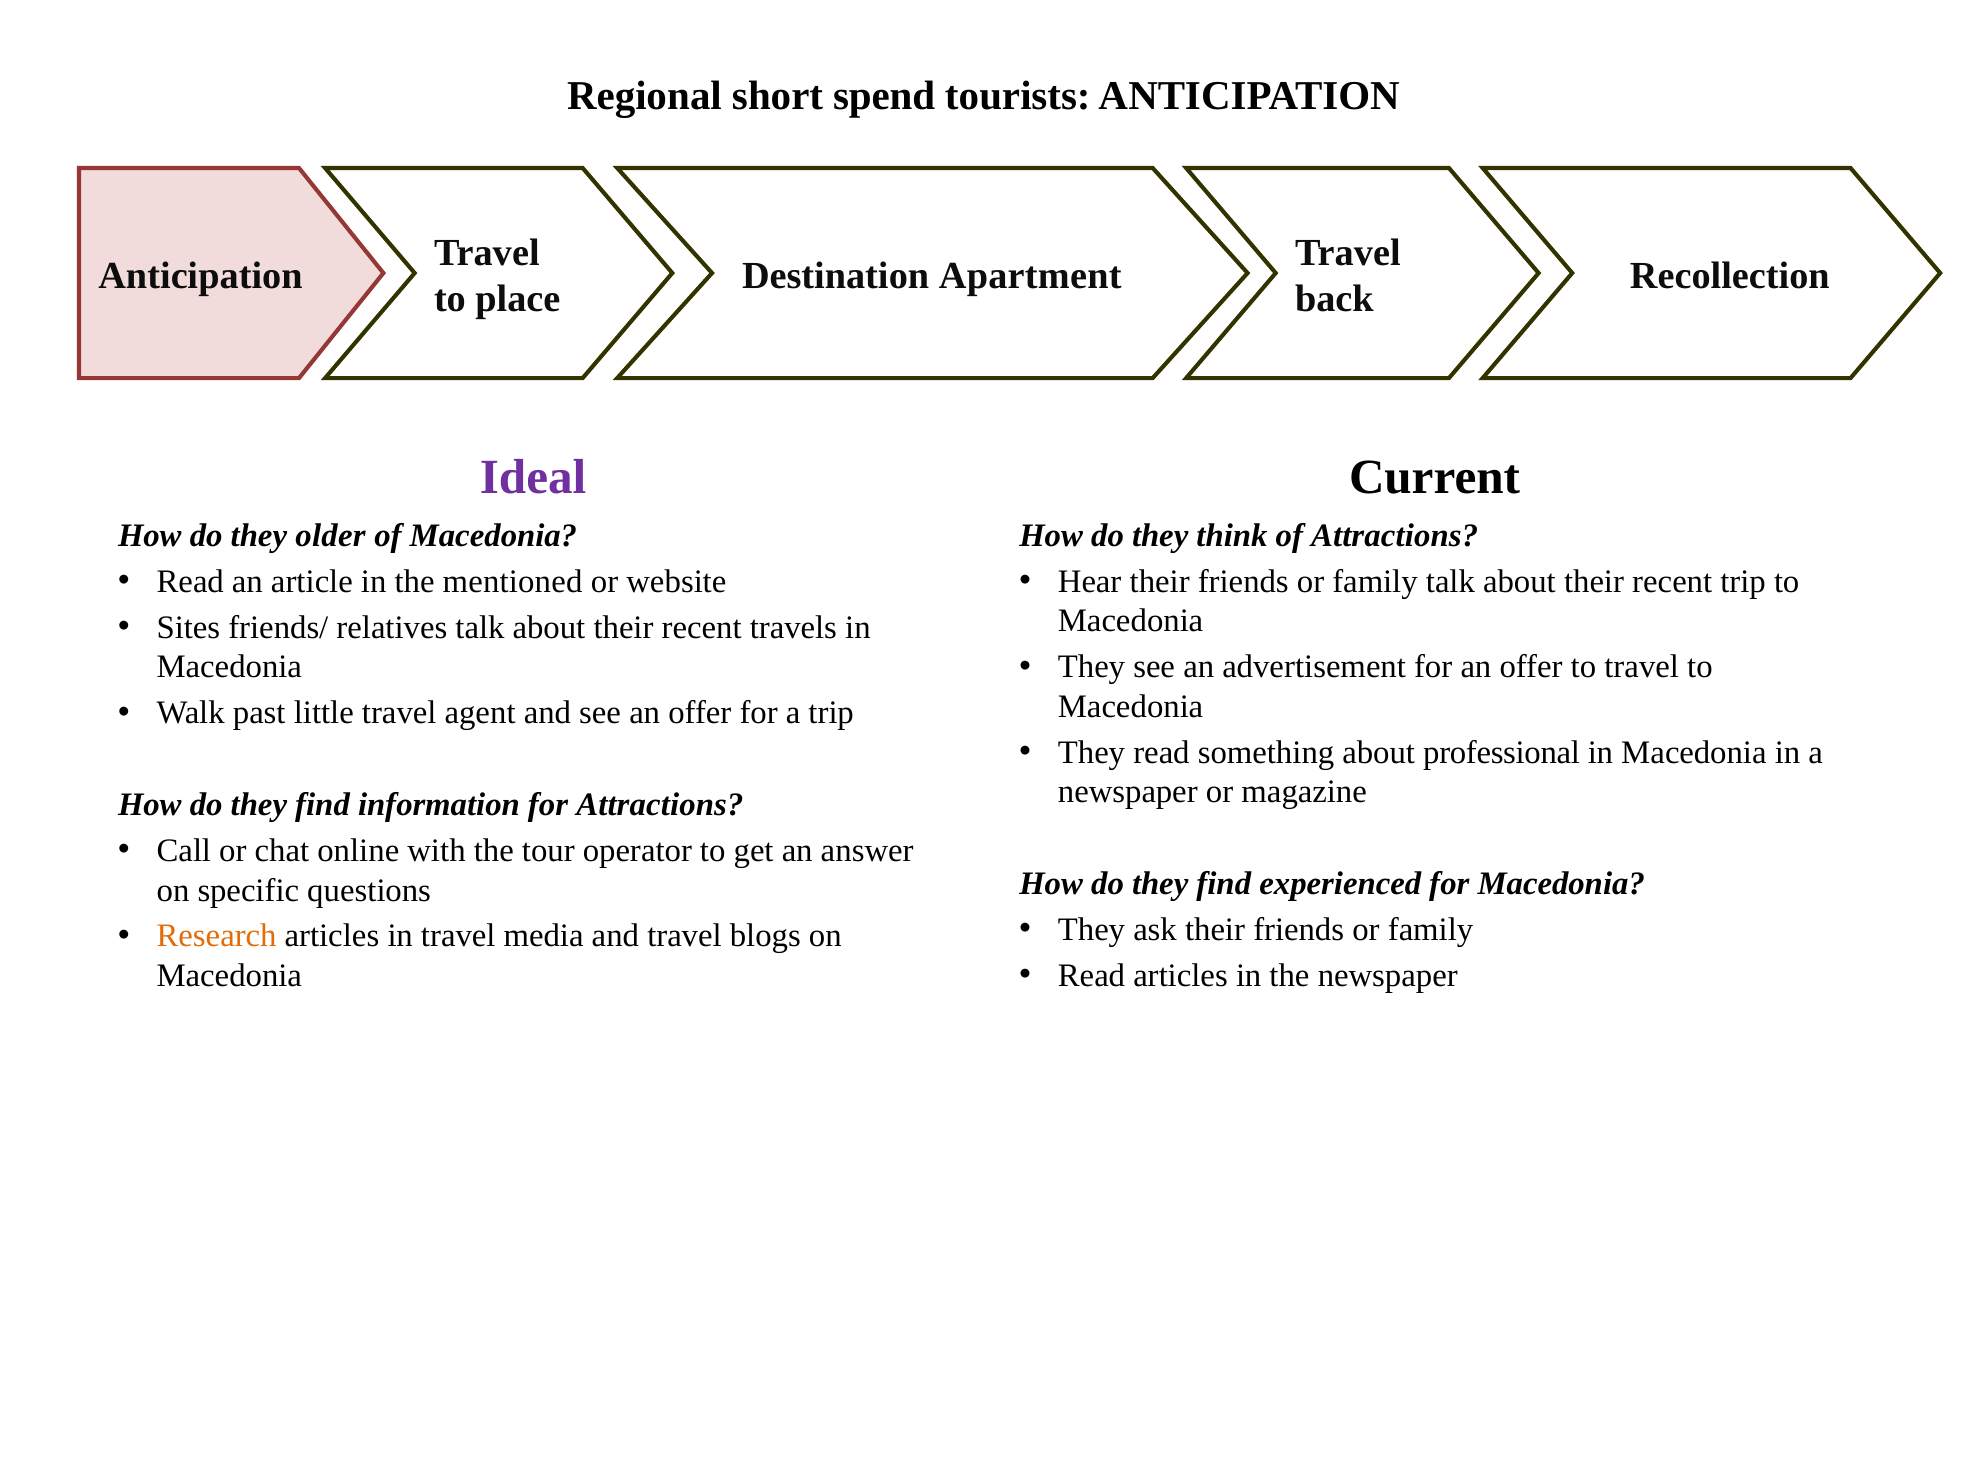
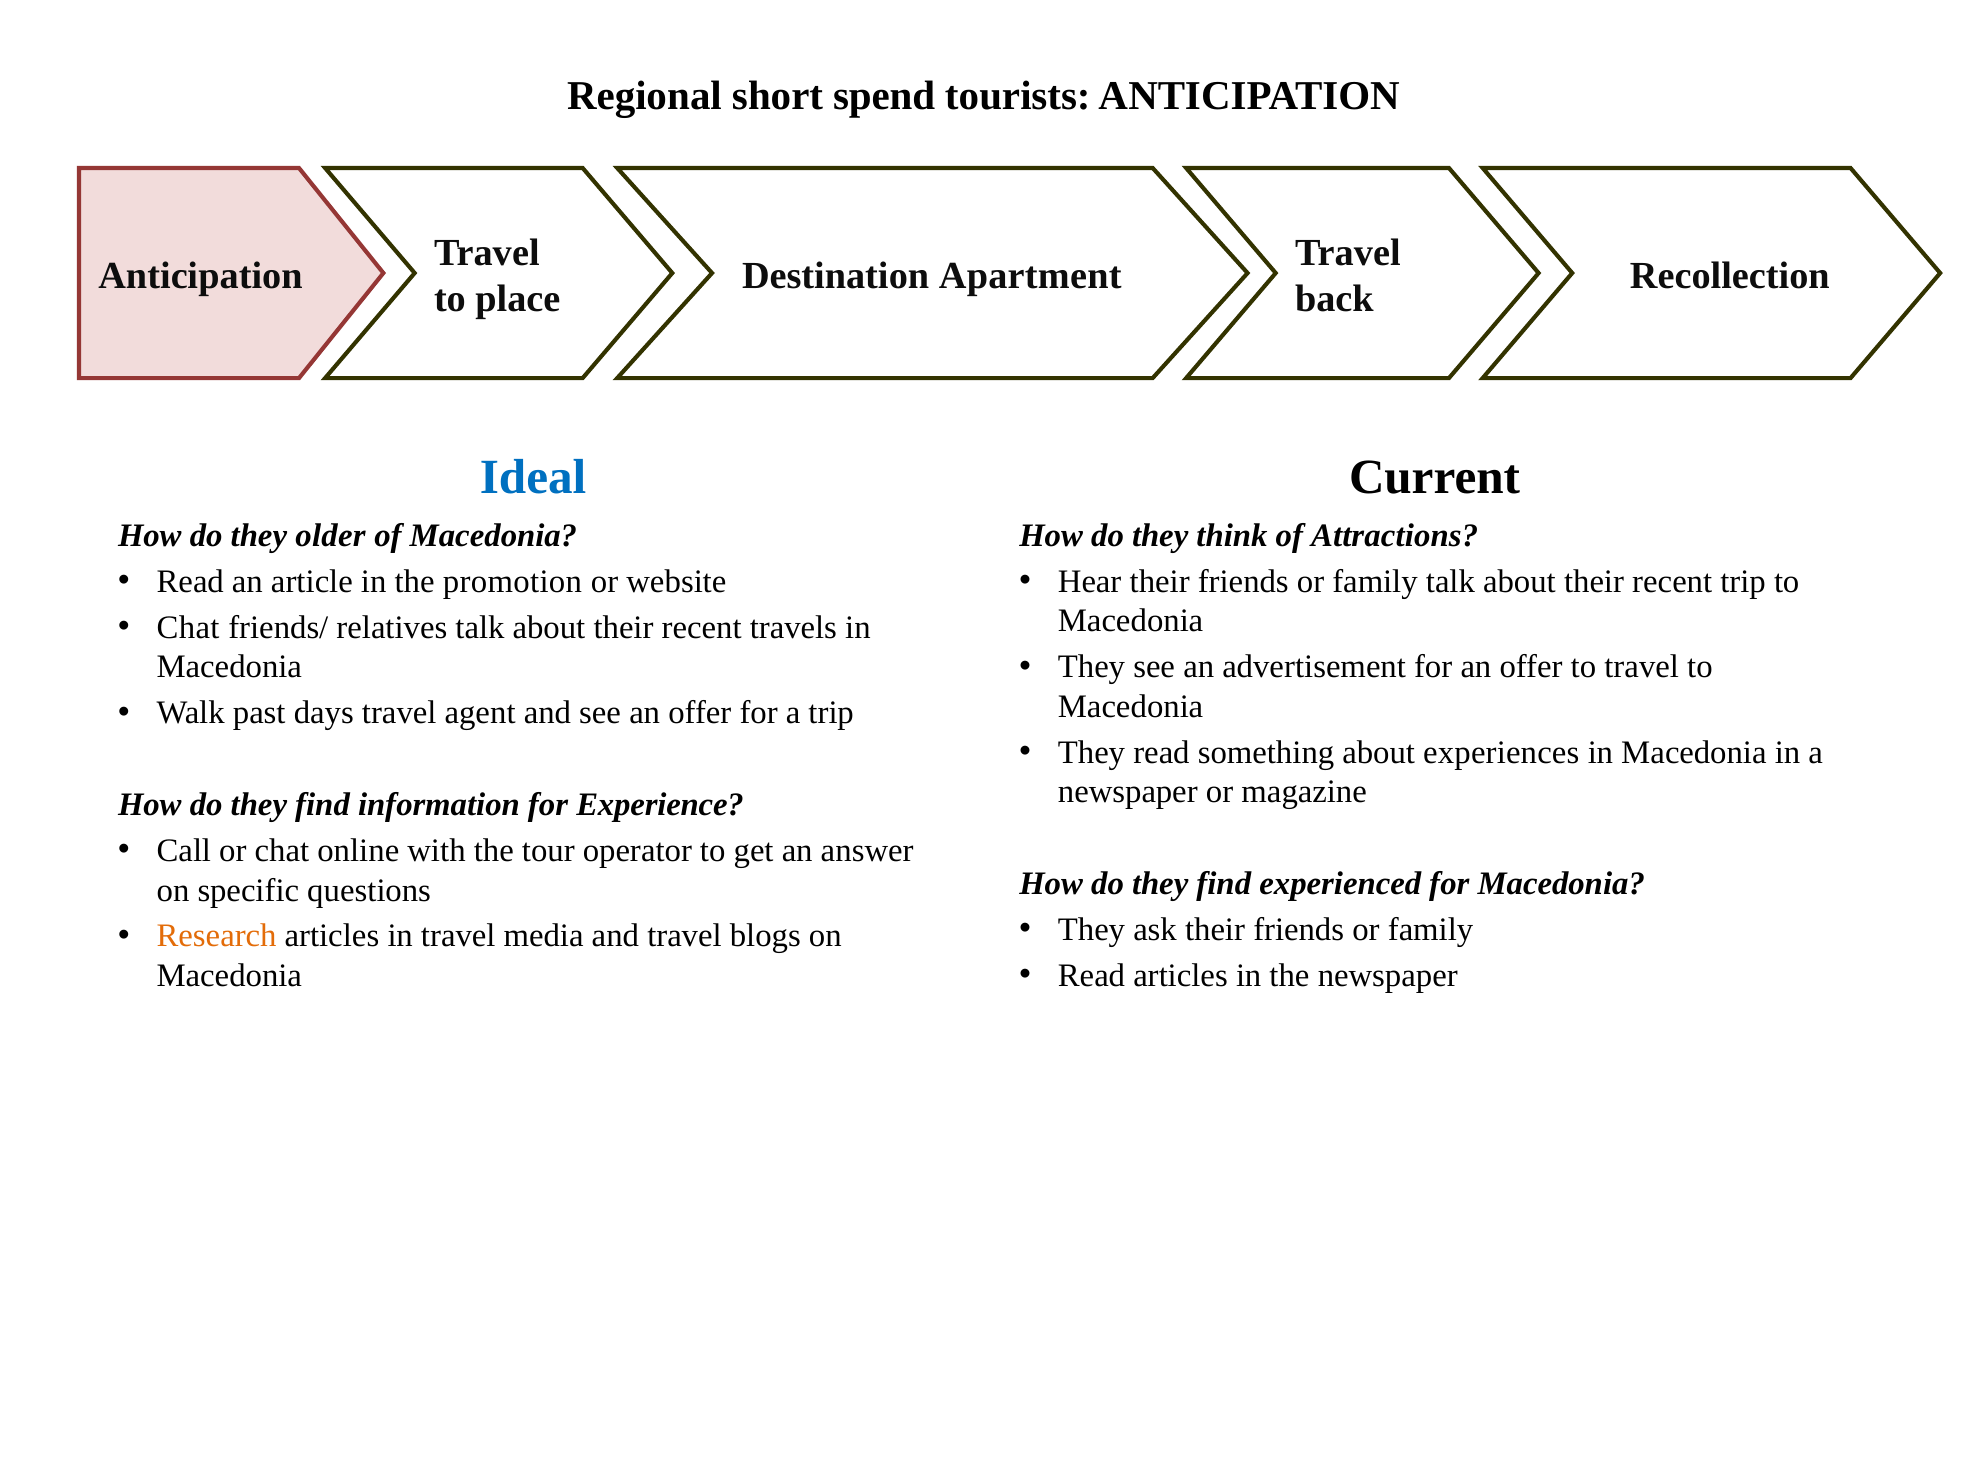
Ideal colour: purple -> blue (533, 477)
mentioned: mentioned -> promotion (512, 582)
Sites: Sites -> Chat (188, 628)
little: little -> days (324, 713)
professional: professional -> experiences (1501, 752)
for Attractions: Attractions -> Experience (660, 805)
